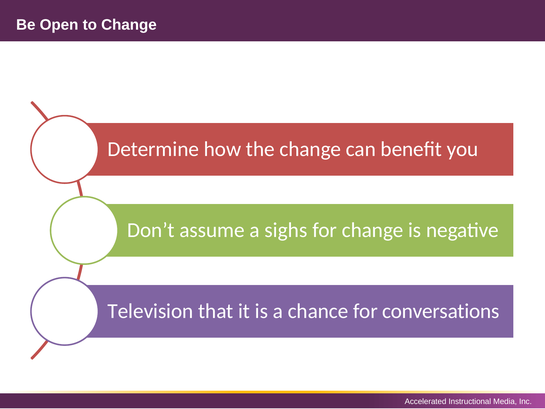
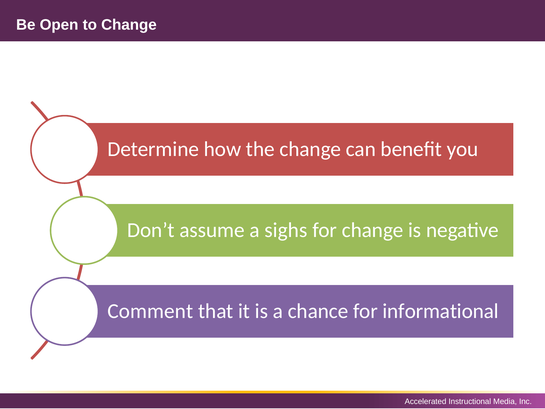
Television: Television -> Comment (150, 311)
conversations: conversations -> informational (441, 311)
